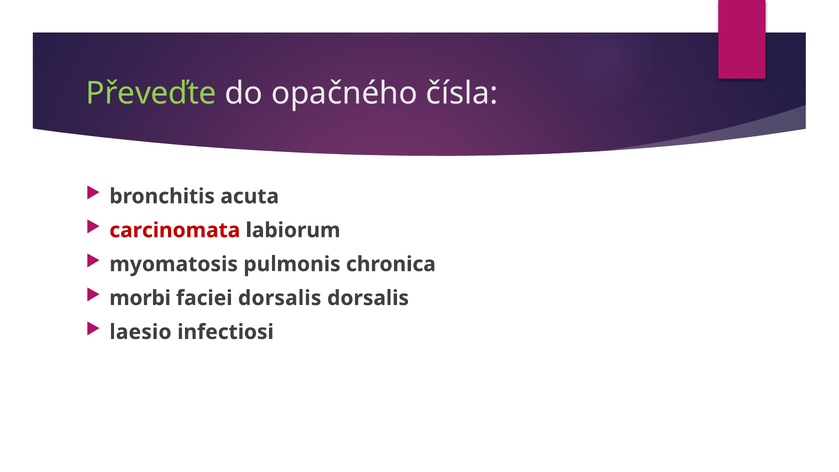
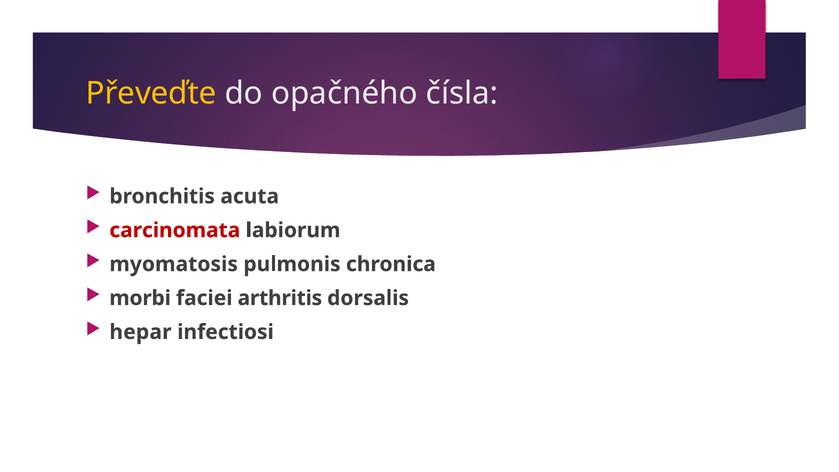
Převeďte colour: light green -> yellow (151, 94)
faciei dorsalis: dorsalis -> arthritis (280, 298)
laesio: laesio -> hepar (140, 332)
